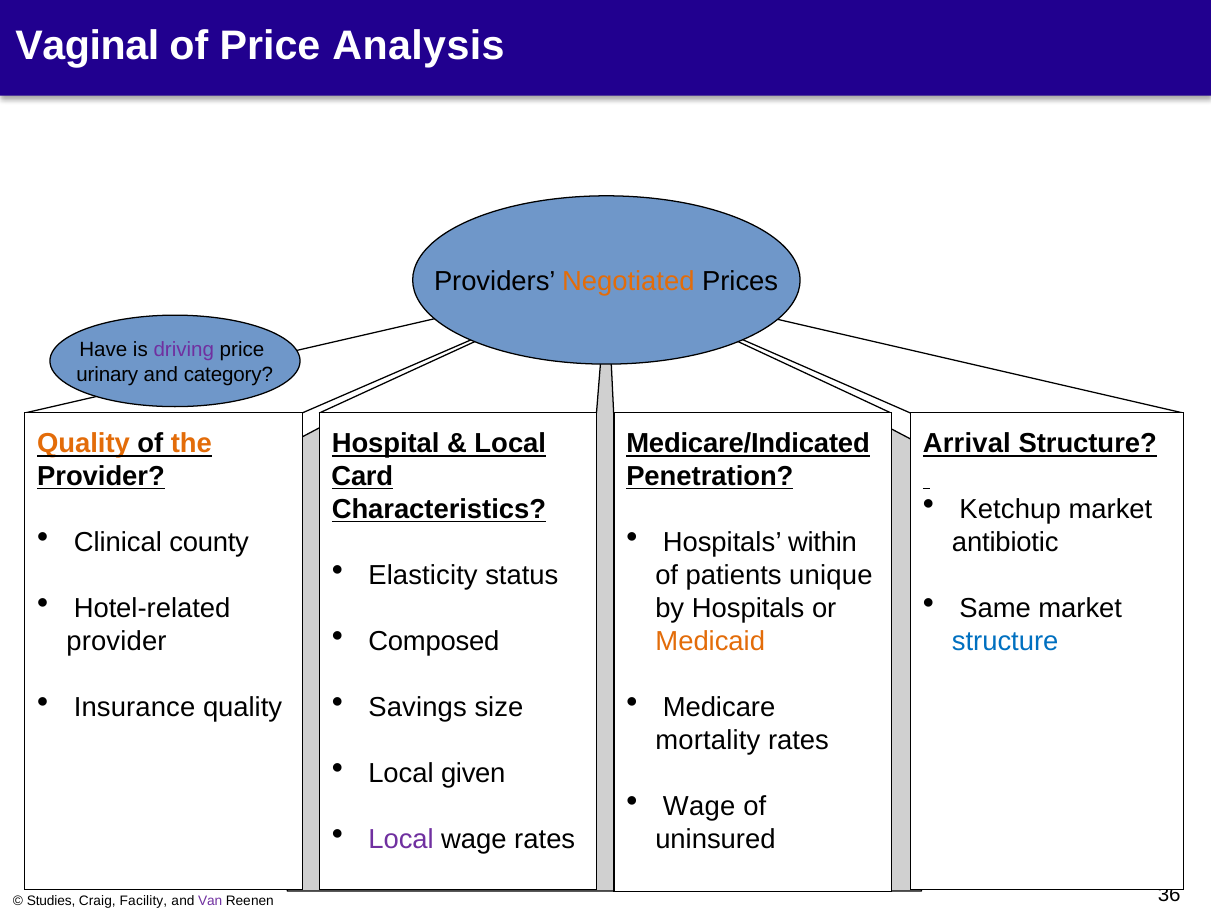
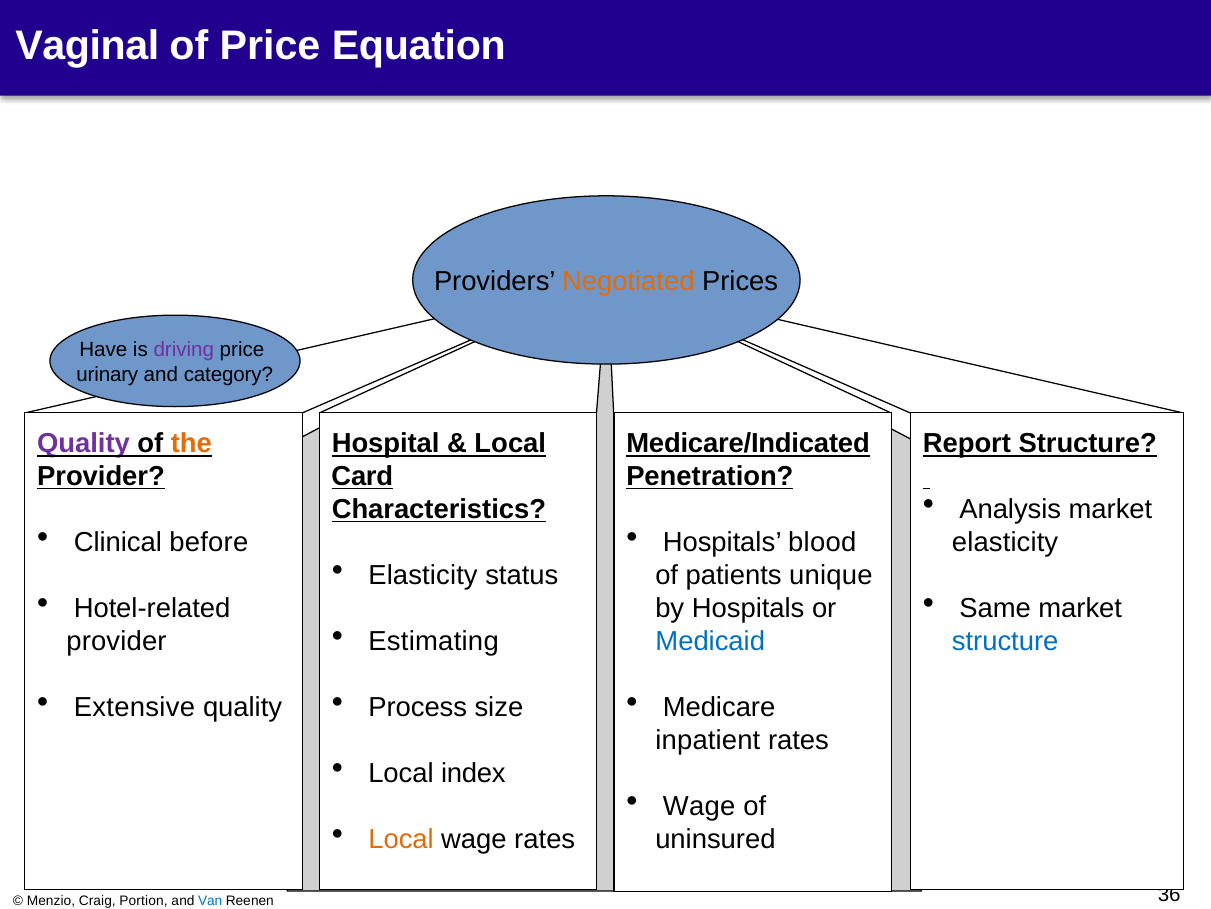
Analysis: Analysis -> Equation (419, 46)
Quality colour: orange -> purple (84, 443)
Arrival: Arrival -> Report (967, 443)
Ketchup: Ketchup -> Analysis (1010, 509)
county: county -> before (209, 542)
within: within -> blood (822, 542)
antibiotic: antibiotic -> elasticity (1005, 542)
Composed: Composed -> Estimating (434, 641)
Medicaid colour: orange -> blue (710, 641)
Insurance: Insurance -> Extensive (134, 707)
Savings: Savings -> Process (418, 707)
mortality: mortality -> inpatient (708, 740)
given: given -> index (473, 773)
Local colour: purple -> orange (401, 838)
Studies: Studies -> Menzio (51, 900)
Facility: Facility -> Portion (144, 900)
Van colour: purple -> blue (210, 900)
